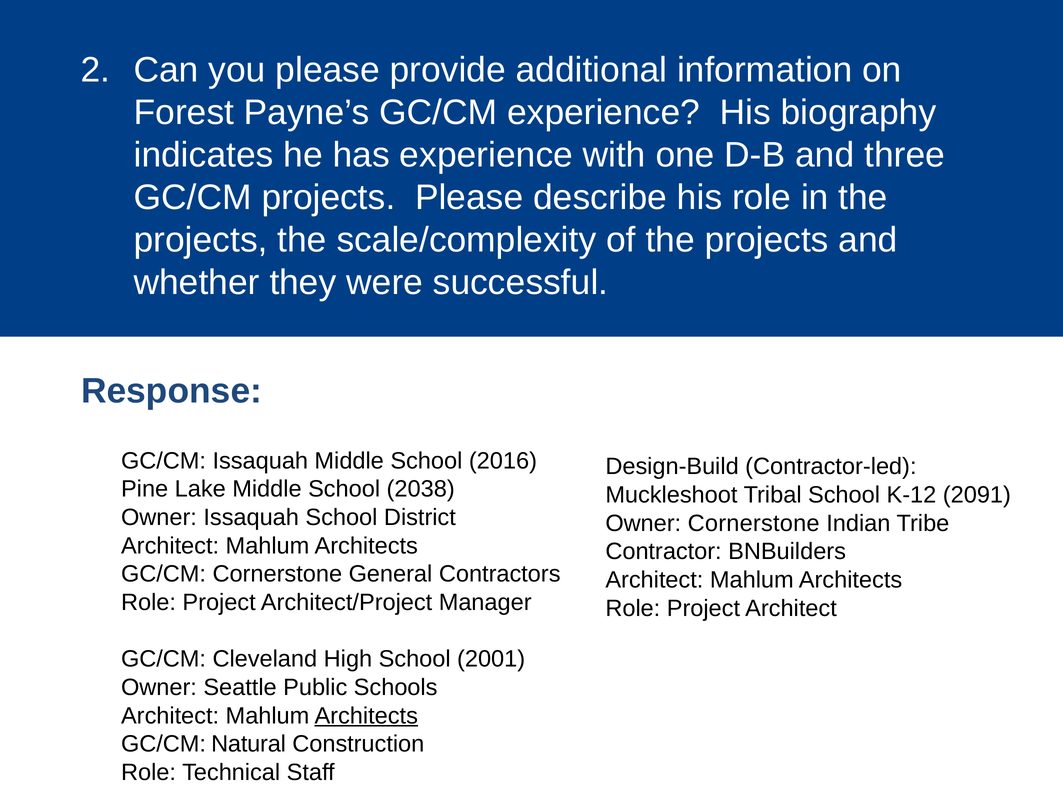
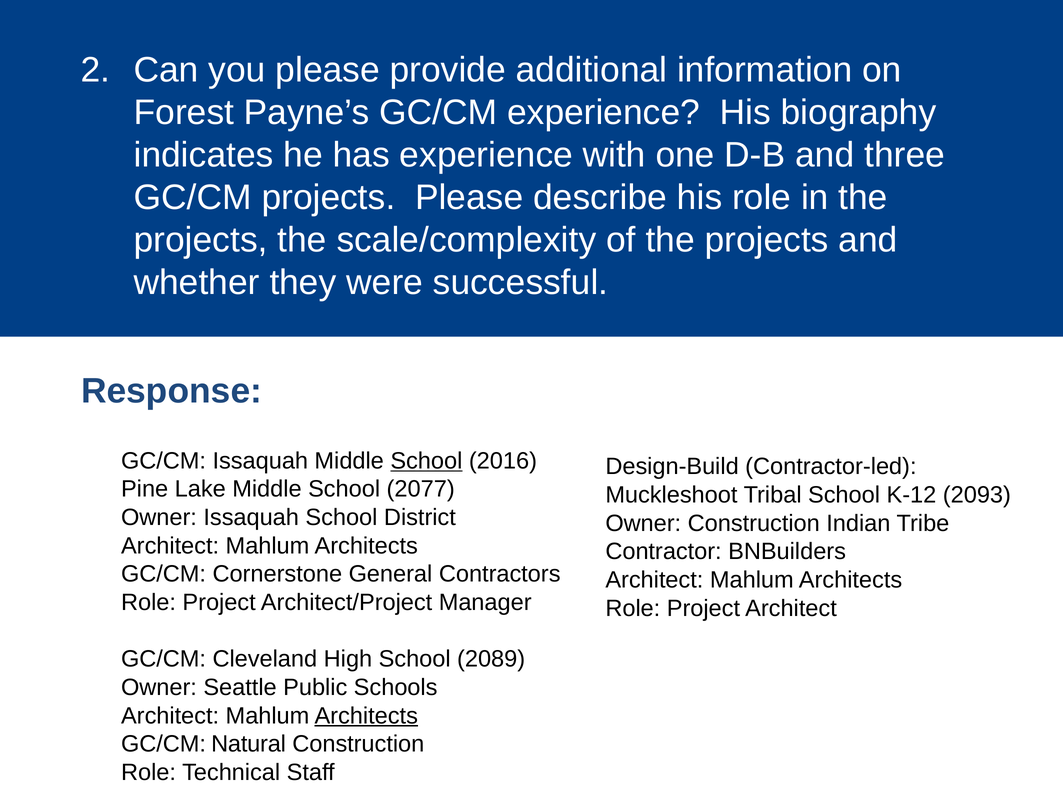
School underline: none -> present (426, 461)
2038: 2038 -> 2077 (421, 489)
2091: 2091 -> 2093 (977, 495)
Owner Cornerstone: Cornerstone -> Construction (754, 524)
2001: 2001 -> 2089 (491, 659)
